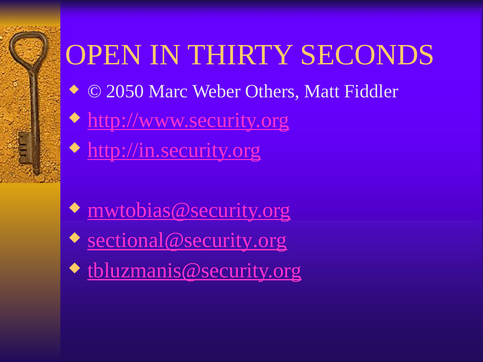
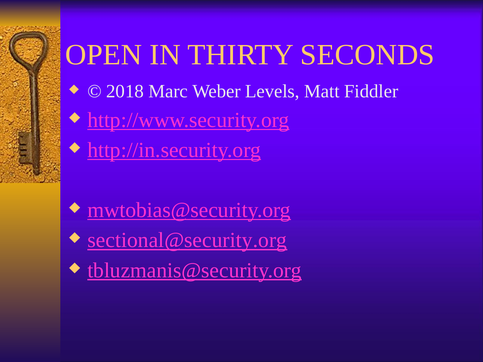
2050: 2050 -> 2018 (125, 91)
Others: Others -> Levels (272, 91)
